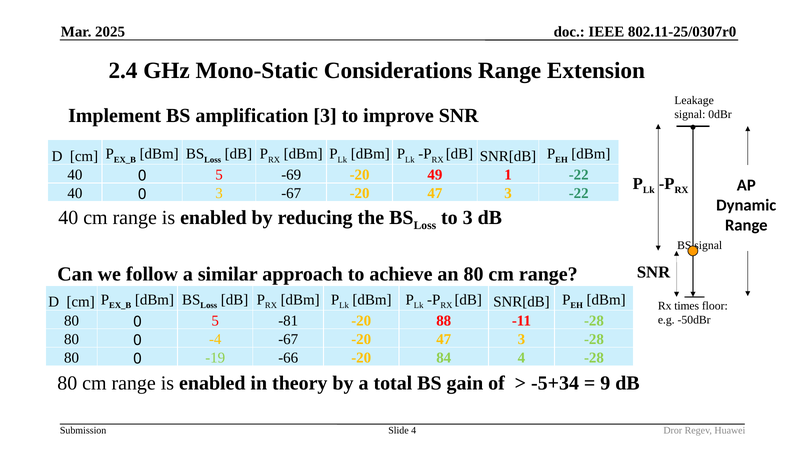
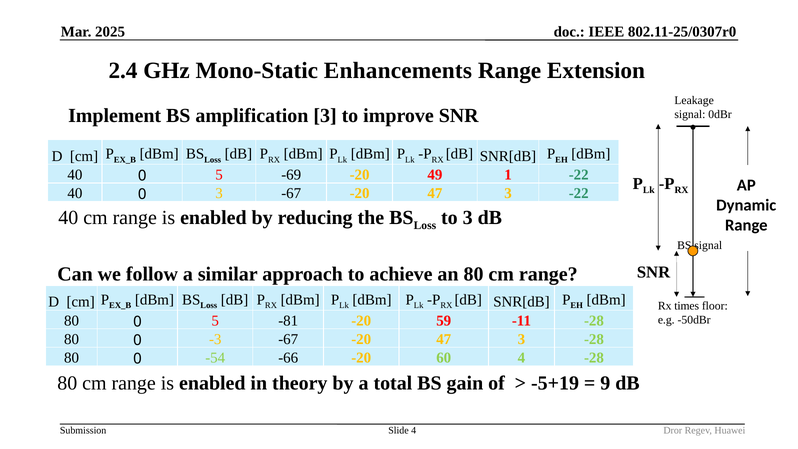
Considerations: Considerations -> Enhancements (398, 71)
88: 88 -> 59 (444, 321)
-4: -4 -> -3 (215, 339)
-19: -19 -> -54 (215, 358)
84: 84 -> 60 (444, 358)
-5+34: -5+34 -> -5+19 (555, 383)
